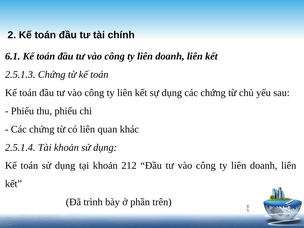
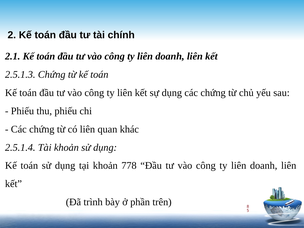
6.1: 6.1 -> 2.1 (13, 56)
212: 212 -> 778 (129, 166)
